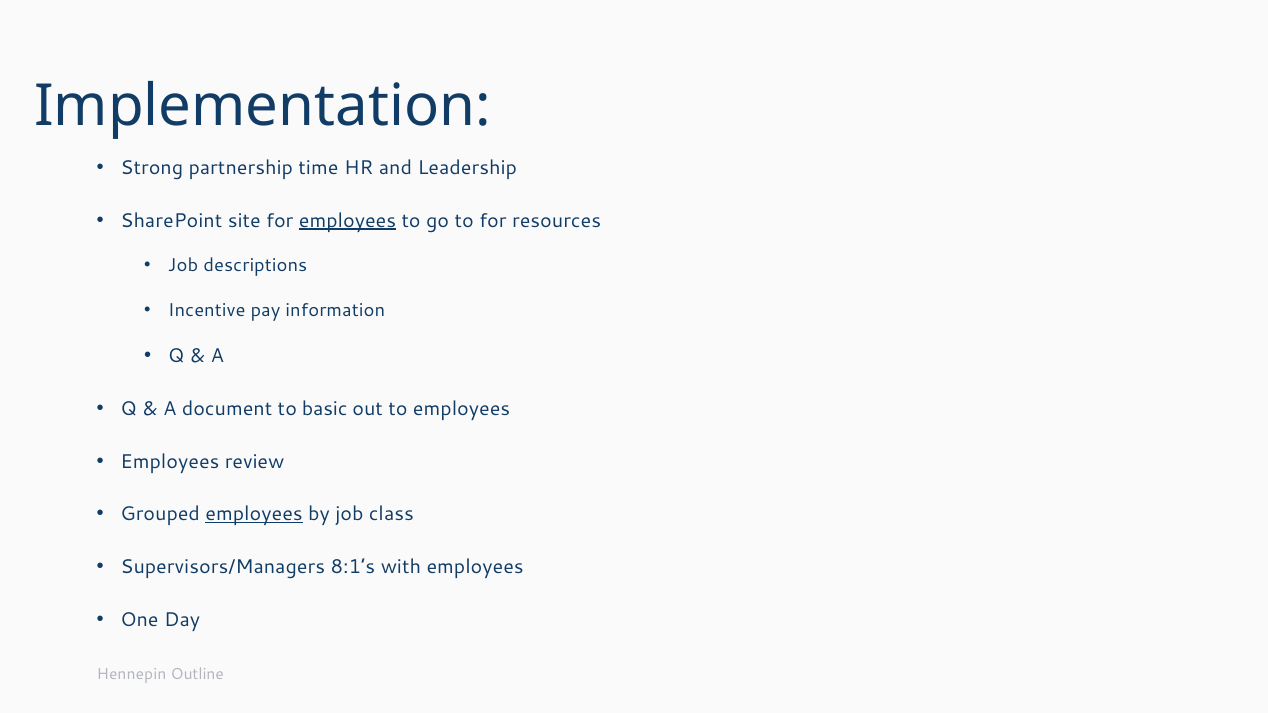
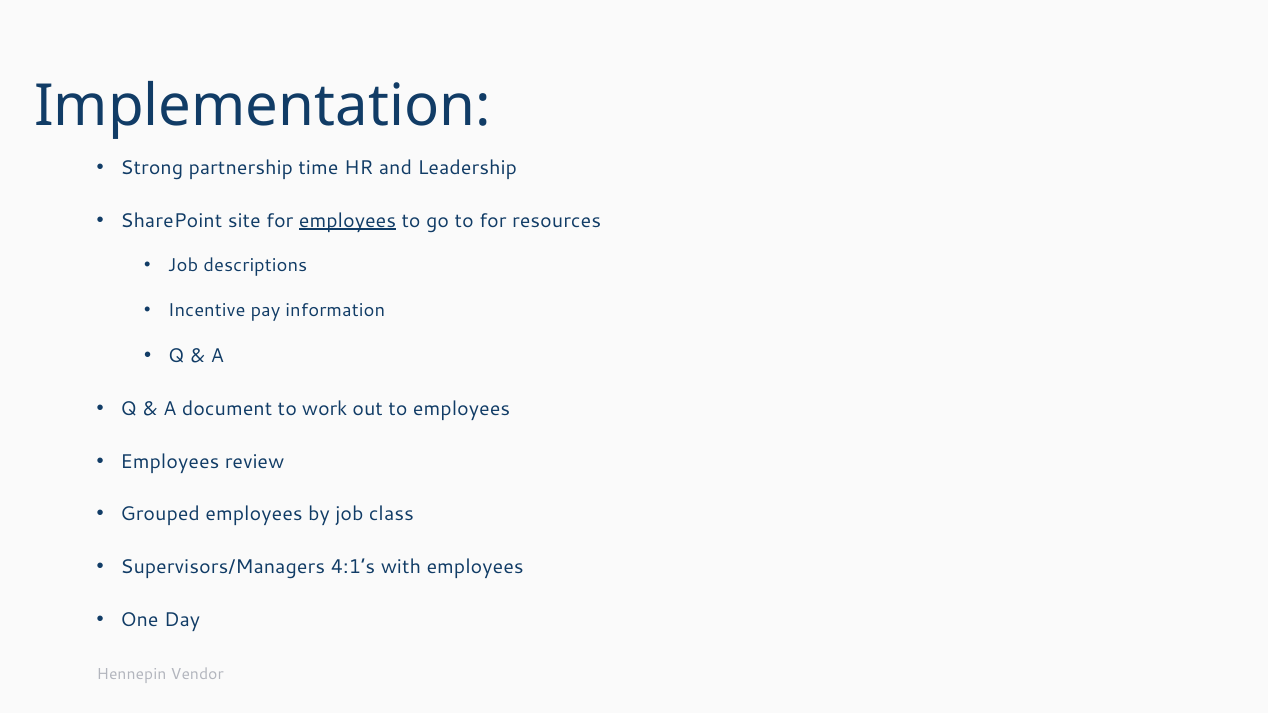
basic: basic -> work (325, 409)
employees underline: present -> none (254, 515)
8:1’s: 8:1’s -> 4:1’s (353, 567)
Outline: Outline -> Vendor (197, 674)
